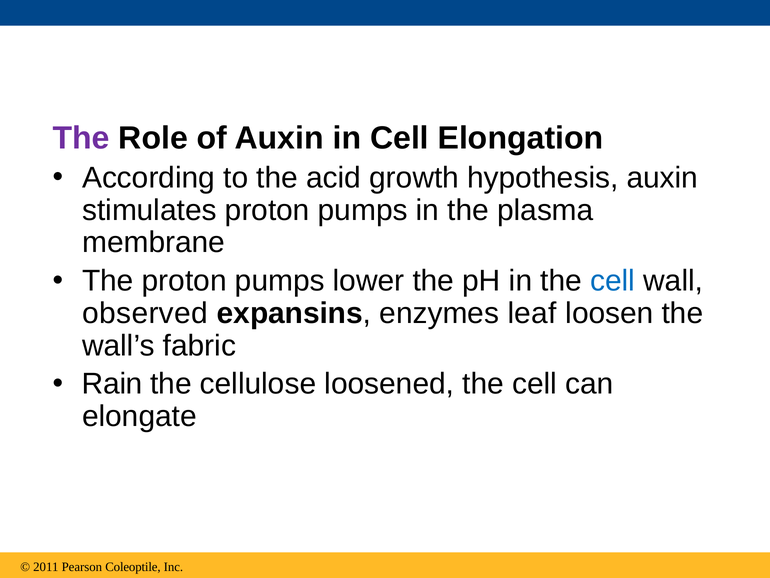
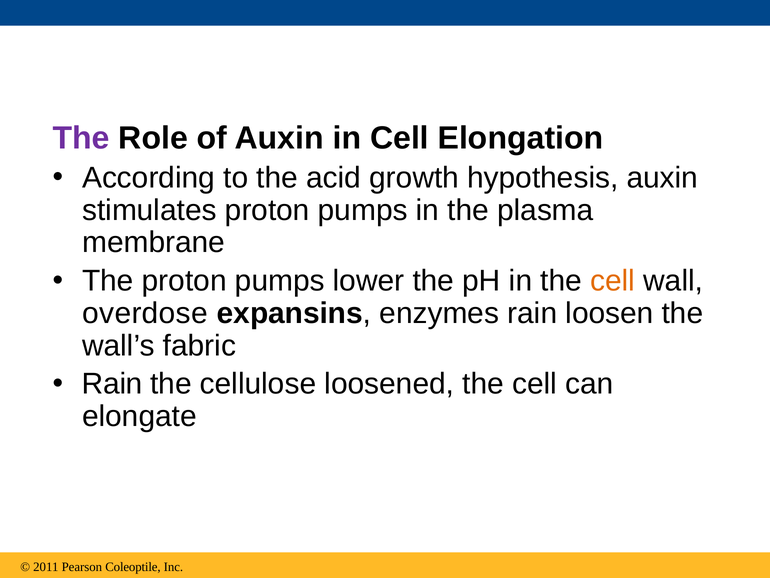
cell colour: blue -> orange (613, 281)
observed: observed -> overdose (145, 313)
enzymes leaf: leaf -> rain (532, 313)
